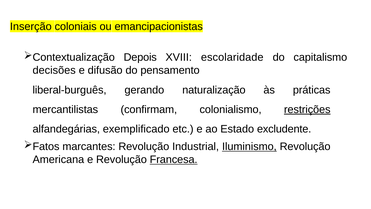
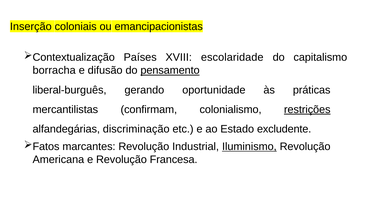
Depois: Depois -> Países (140, 57)
decisões: decisões -> borracha (54, 70)
pensamento underline: none -> present (170, 70)
naturalização: naturalização -> oportunidade (214, 90)
exemplificado: exemplificado -> discriminação (136, 129)
Francesa underline: present -> none (174, 159)
